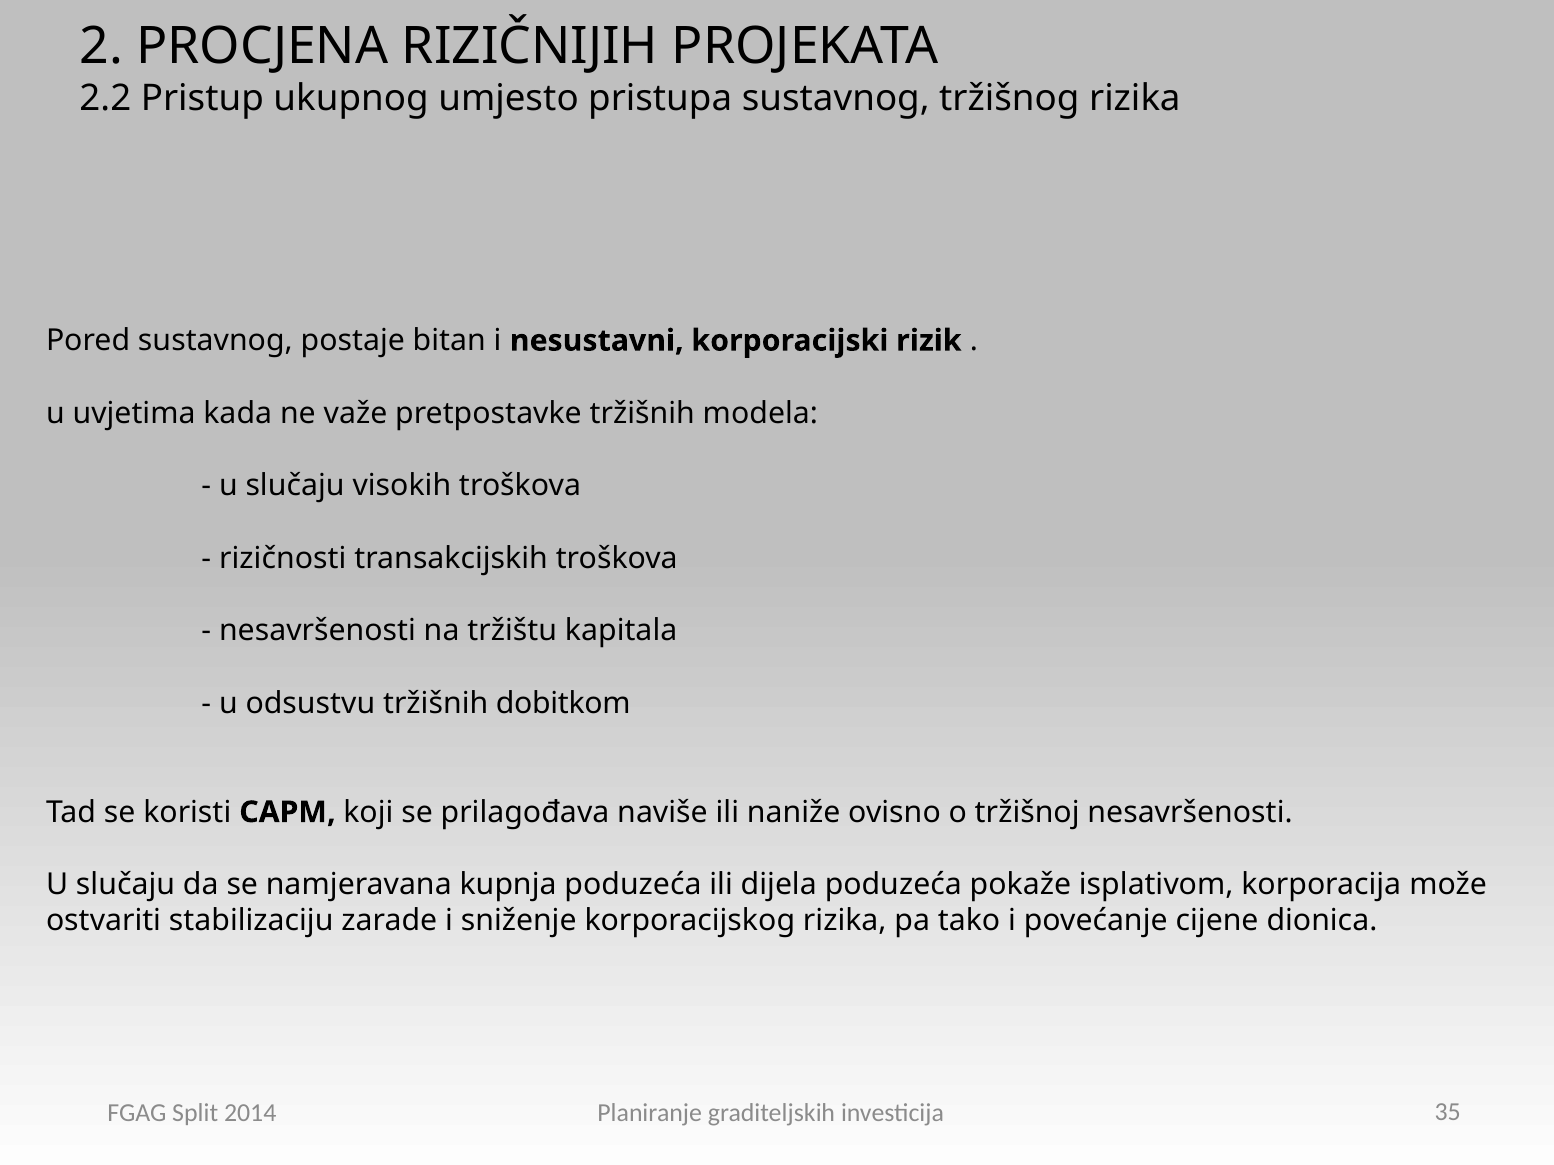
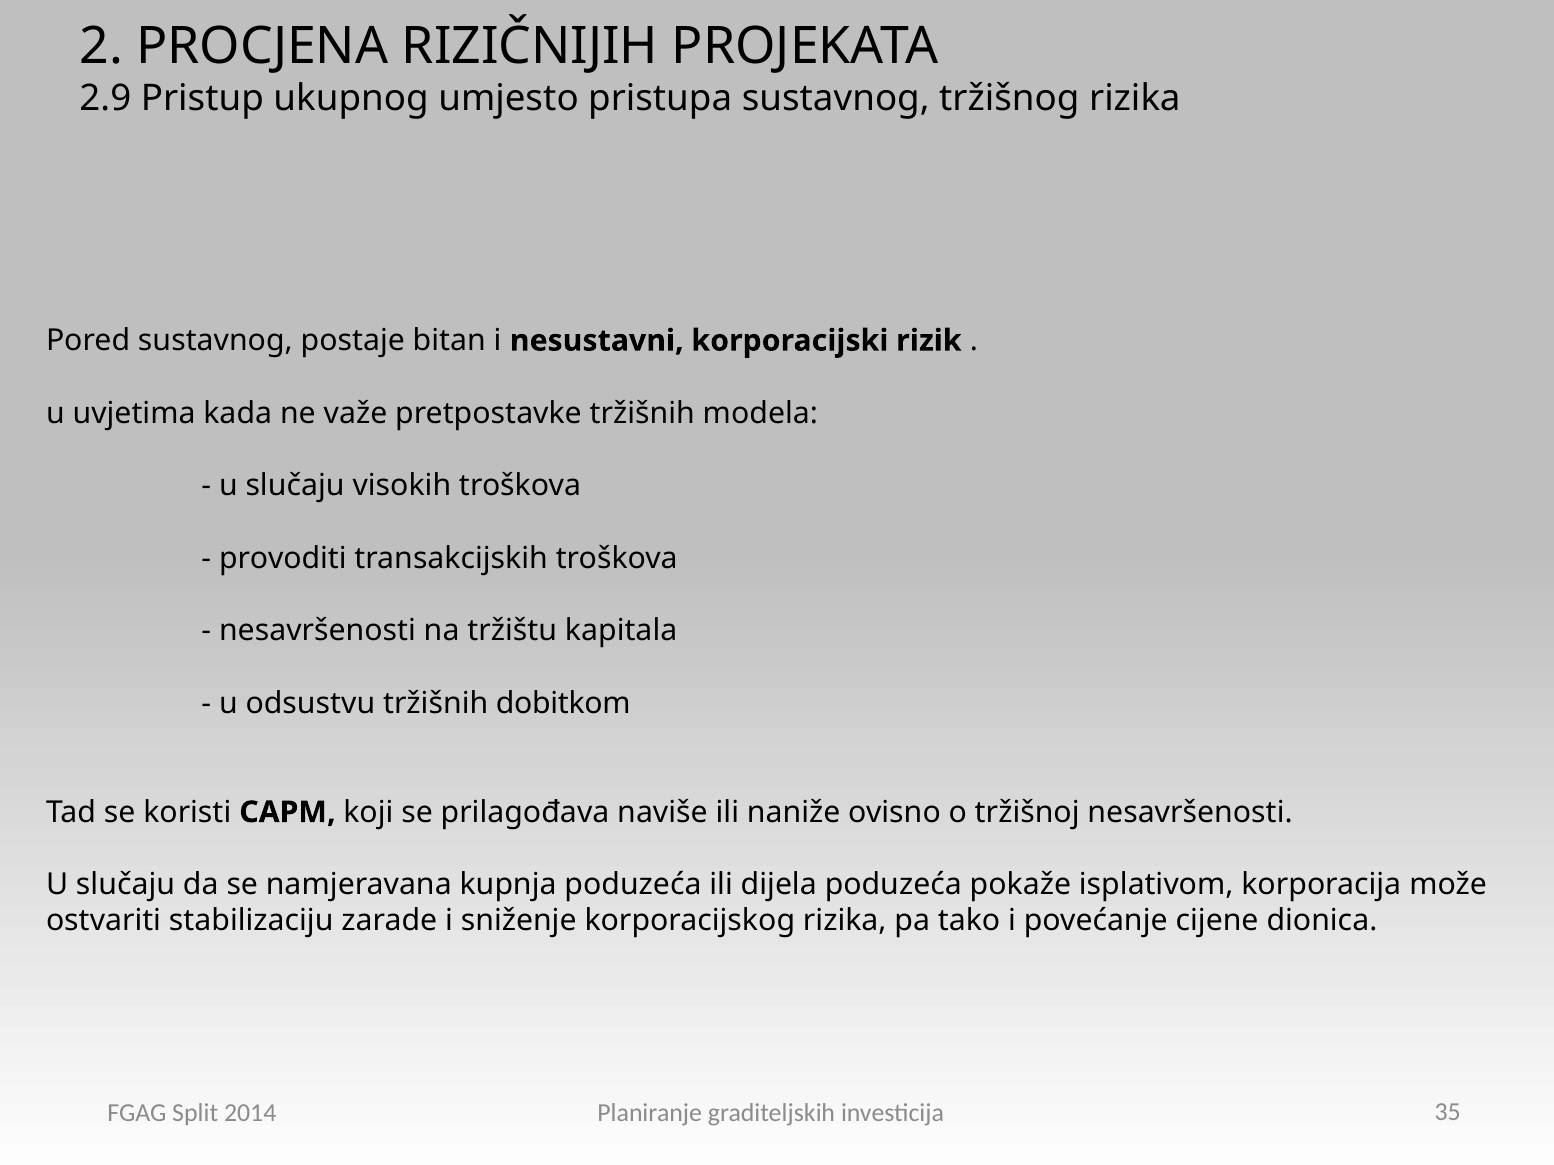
2.2: 2.2 -> 2.9 (105, 98)
rizičnosti: rizičnosti -> provoditi (283, 559)
